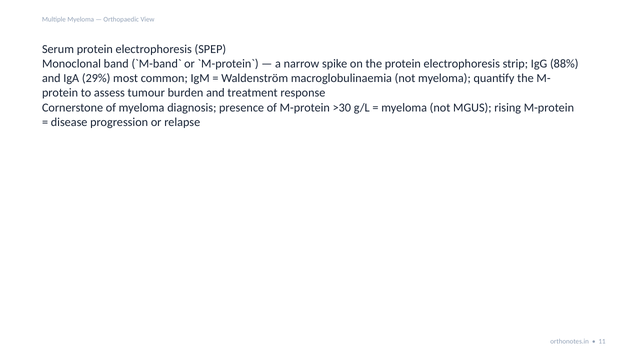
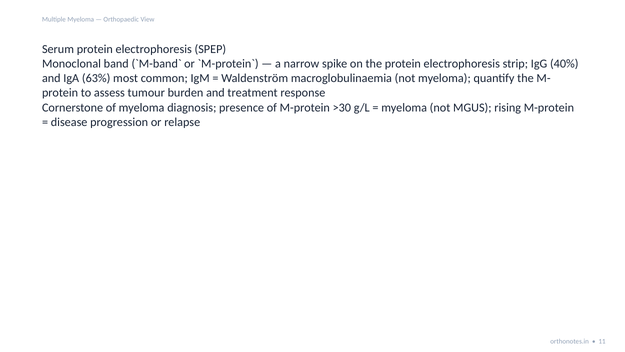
88%: 88% -> 40% (564, 64)
29%: 29% -> 63% (96, 78)
